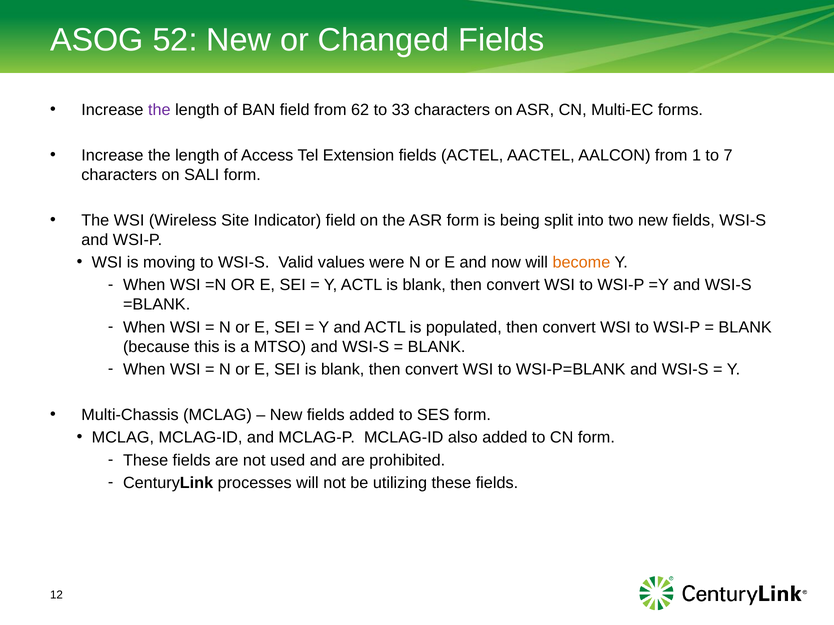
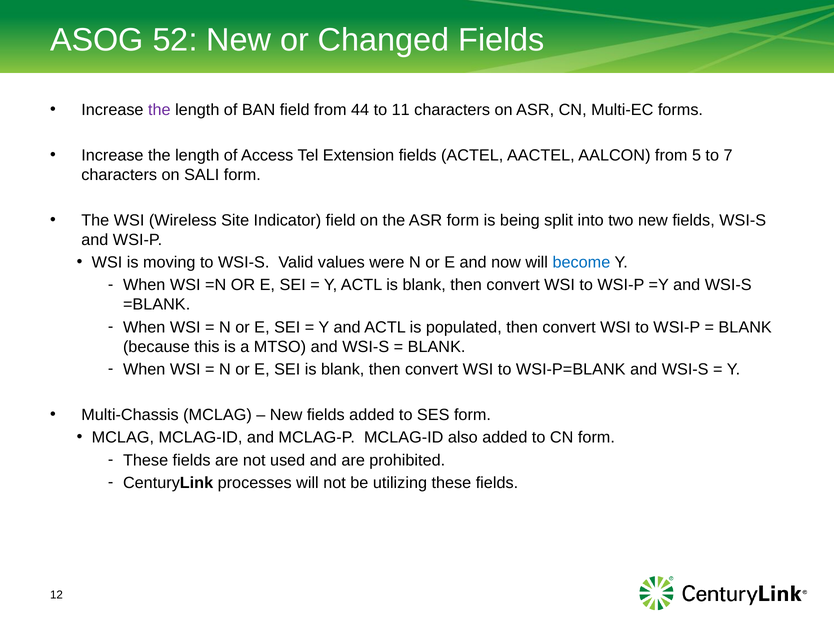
62: 62 -> 44 (360, 110)
33: 33 -> 11 (401, 110)
1: 1 -> 5 (697, 155)
become colour: orange -> blue (581, 263)
